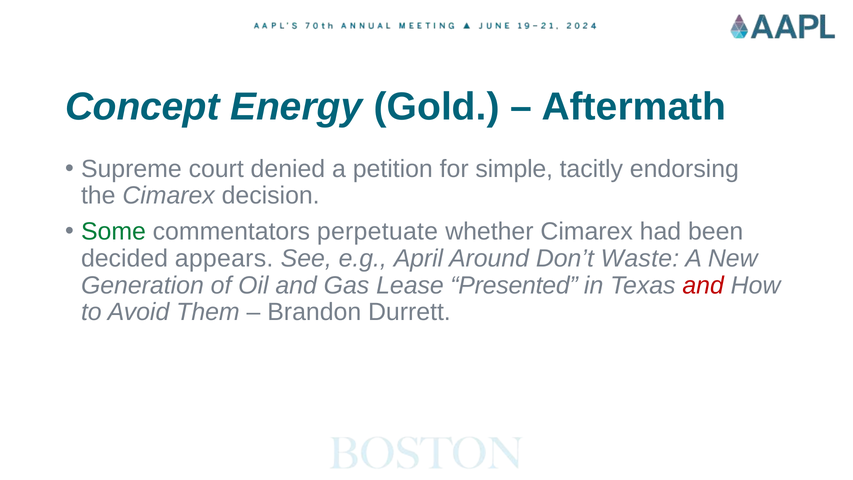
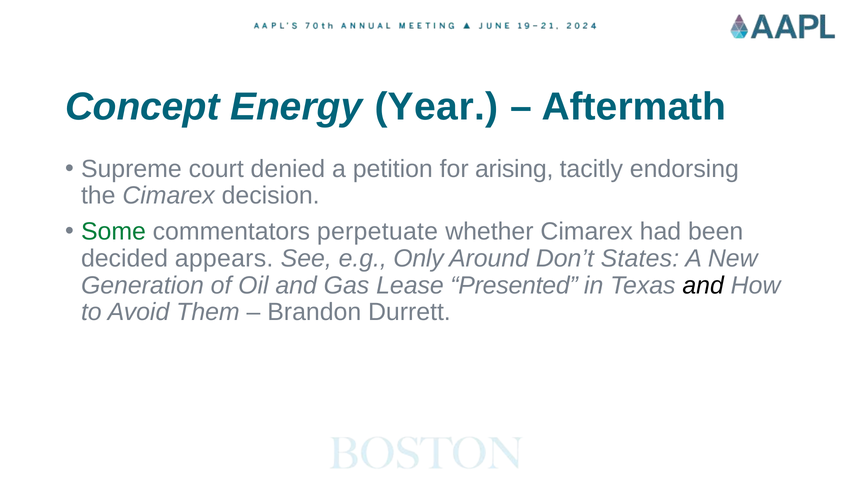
Gold: Gold -> Year (436, 107)
simple: simple -> arising (514, 169)
April: April -> Only (419, 258)
Waste: Waste -> States (640, 258)
and colour: red -> black (703, 285)
